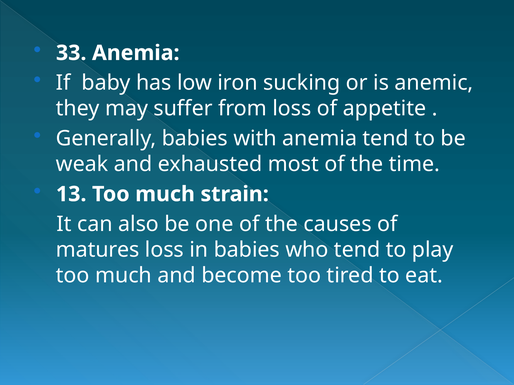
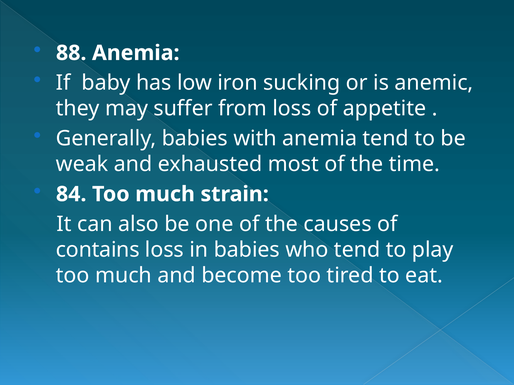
33: 33 -> 88 (71, 53)
13: 13 -> 84 (71, 194)
matures: matures -> contains (98, 250)
